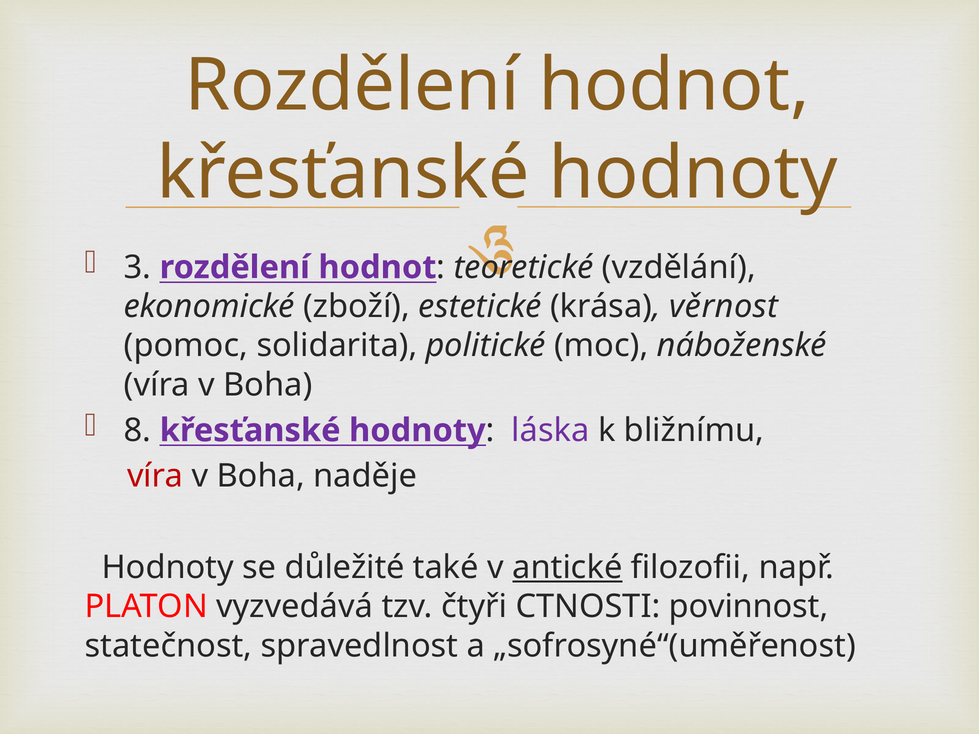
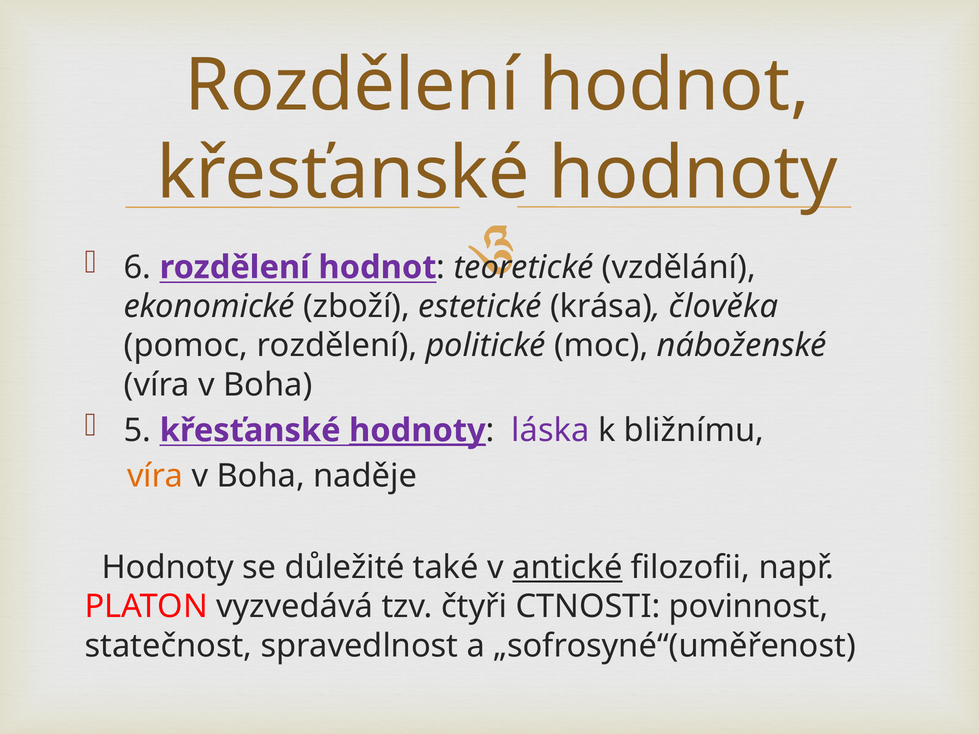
3: 3 -> 6 (137, 267)
věrnost: věrnost -> člověka (724, 307)
pomoc solidarita: solidarita -> rozdělení (337, 346)
8: 8 -> 5 (137, 431)
hodnoty underline: none -> present (417, 431)
víra colour: red -> orange (155, 476)
